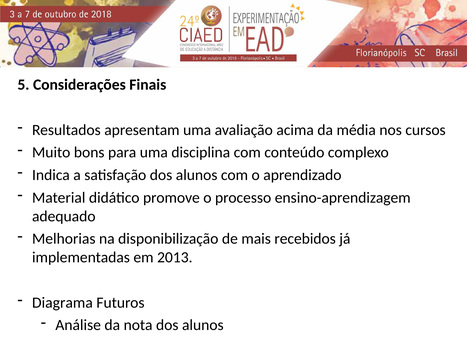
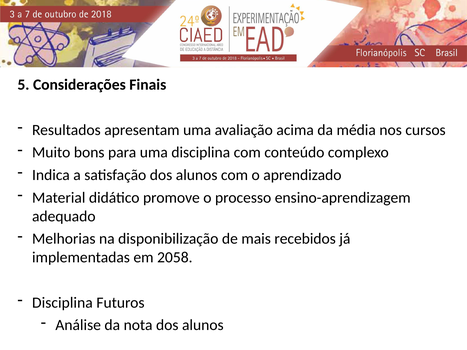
2013: 2013 -> 2058 (175, 258)
Diagrama: Diagrama -> Disciplina (62, 303)
